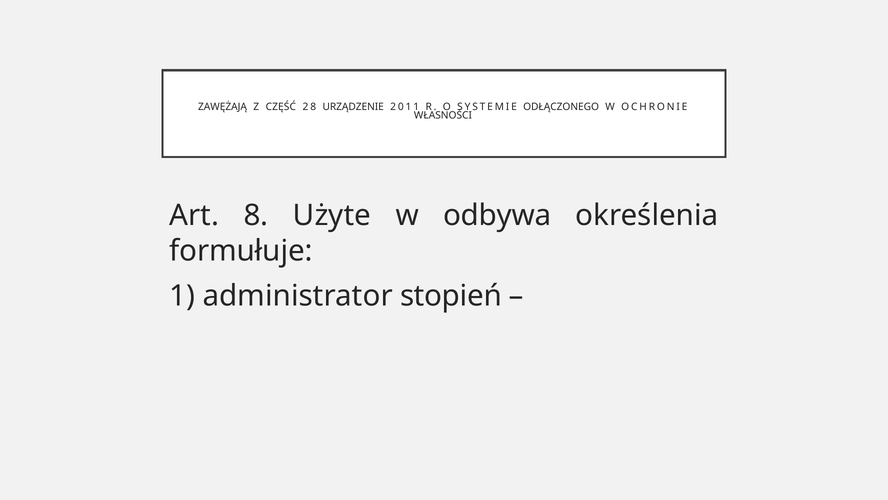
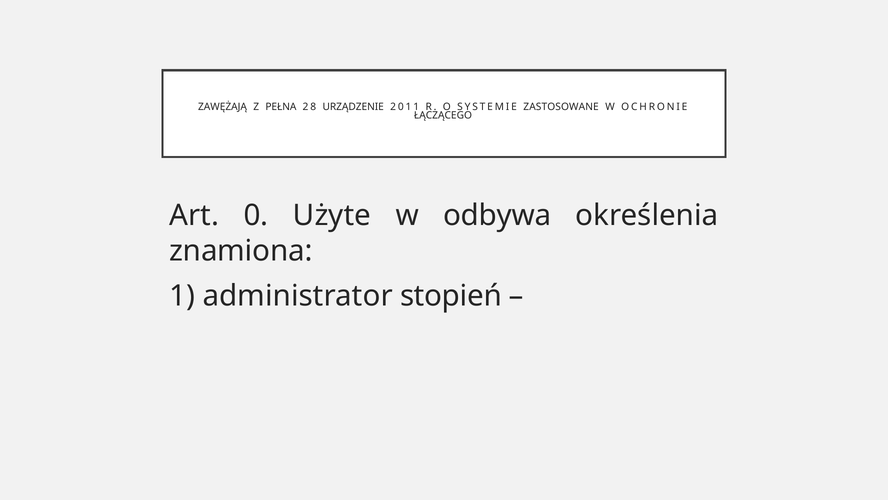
CZĘŚĆ: CZĘŚĆ -> PEŁNA (281, 107)
ODŁĄCZONEGO: ODŁĄCZONEGO -> ZASTOSOWANE (561, 107)
WŁASNOŚCI: WŁASNOŚCI -> ŁĄCZĄCEGO (443, 115)
8: 8 -> 0 (256, 215)
formułuje: formułuje -> znamiona (241, 251)
